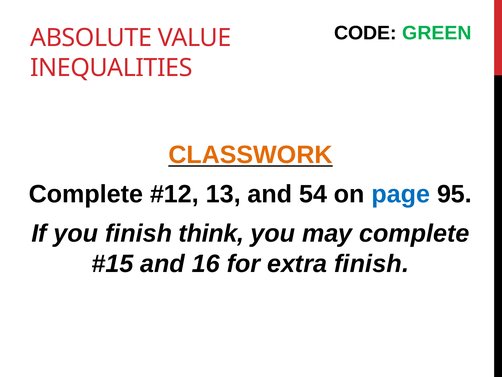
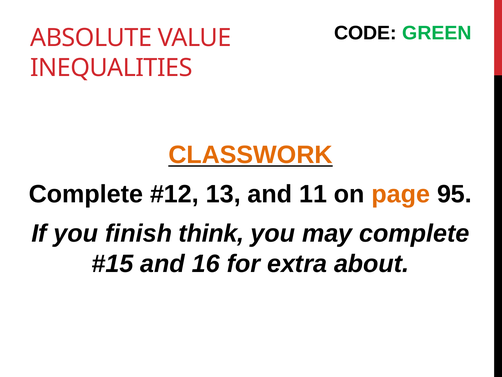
54: 54 -> 11 (313, 194)
page colour: blue -> orange (401, 194)
extra finish: finish -> about (372, 263)
